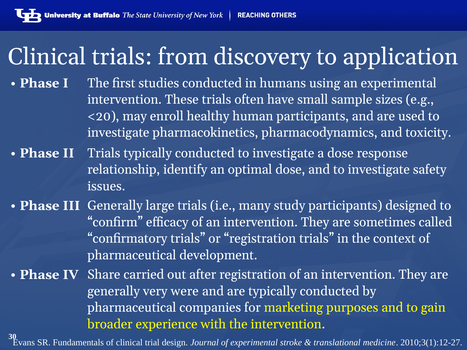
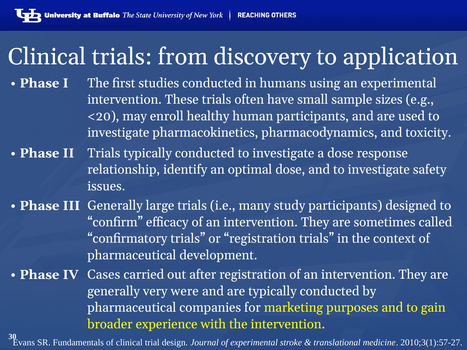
Share: Share -> Cases (104, 275)
2010;3(1):12-27: 2010;3(1):12-27 -> 2010;3(1):57-27 (431, 343)
